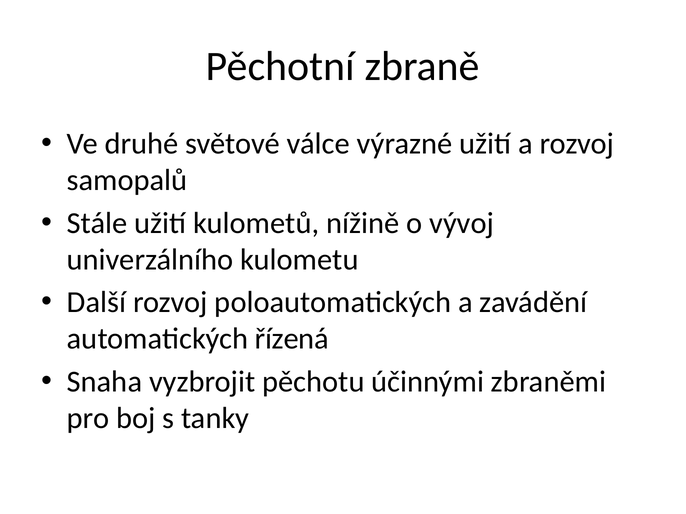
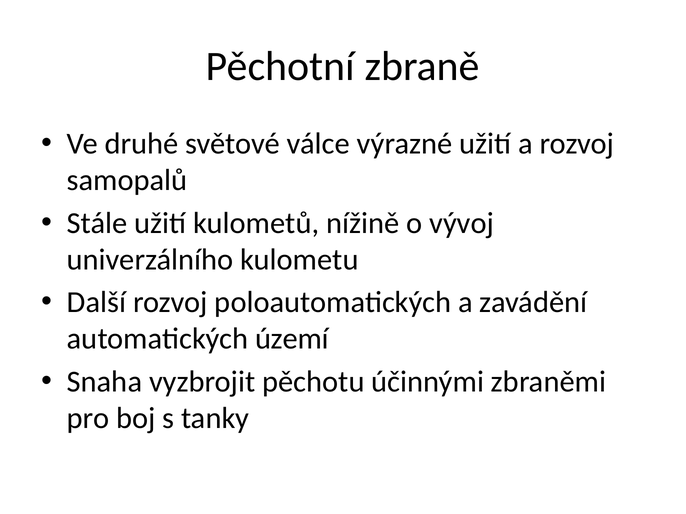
řízená: řízená -> území (292, 339)
